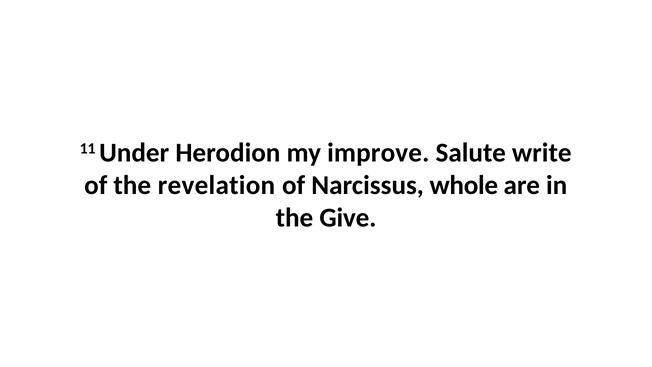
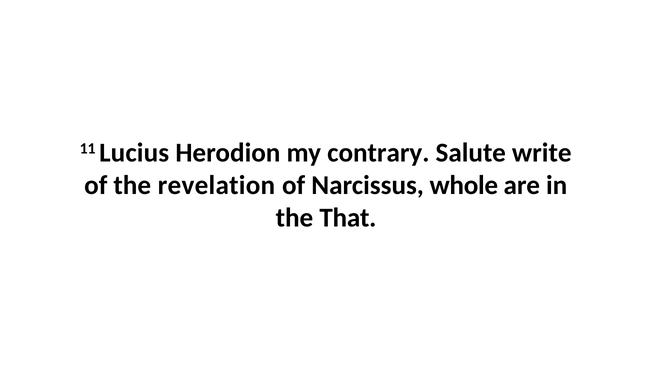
Under: Under -> Lucius (134, 153)
improve: improve -> contrary (378, 153)
Give: Give -> That (348, 218)
